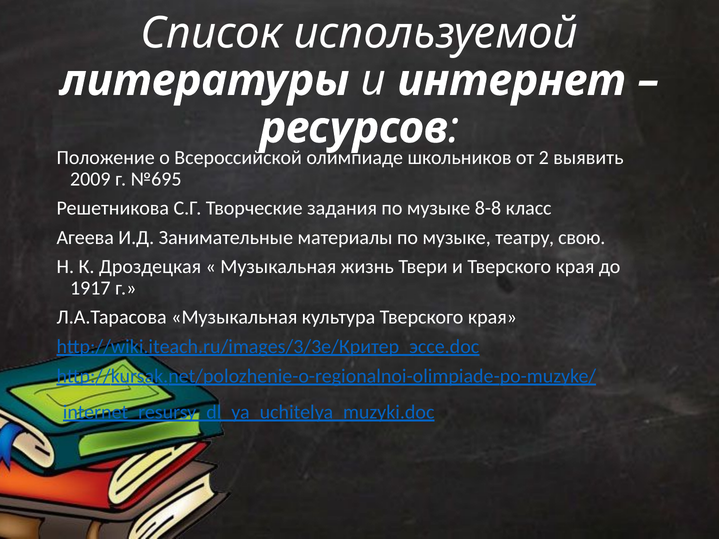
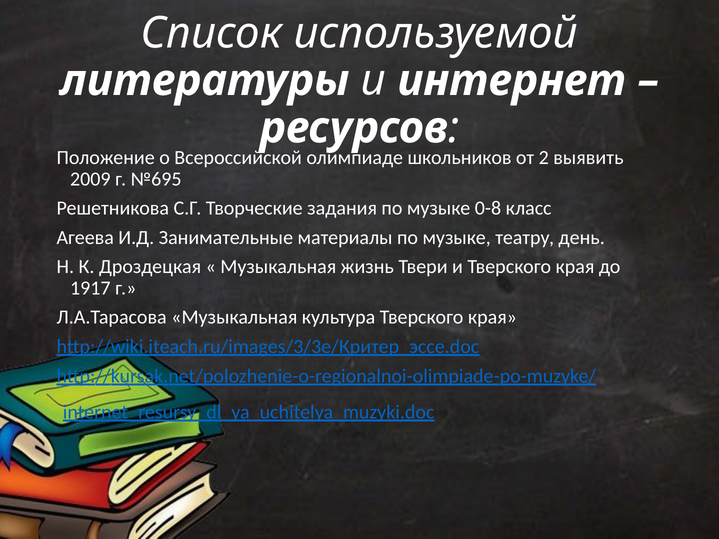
8-8: 8-8 -> 0-8 (488, 208)
свою: свою -> день (582, 238)
